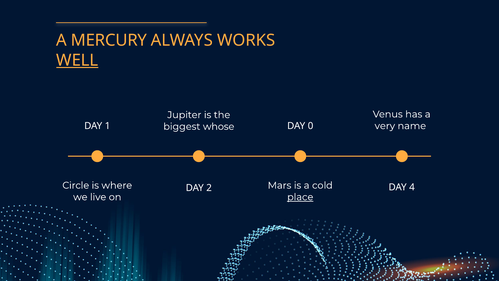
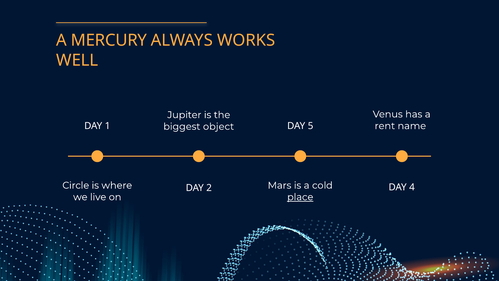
WELL underline: present -> none (77, 60)
0: 0 -> 5 (311, 126)
very: very -> rent (385, 126)
whose: whose -> object (219, 126)
